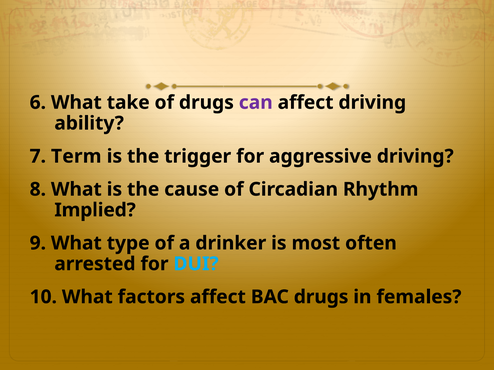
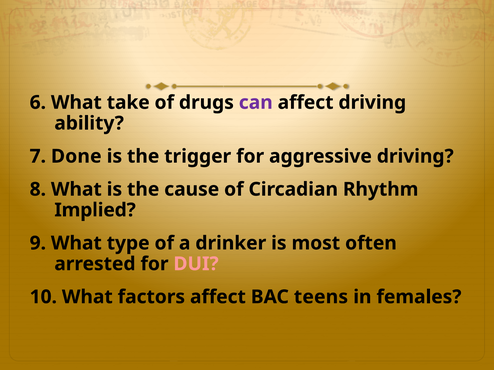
Term: Term -> Done (76, 156)
DUI colour: light blue -> pink (196, 264)
BAC drugs: drugs -> teens (321, 297)
